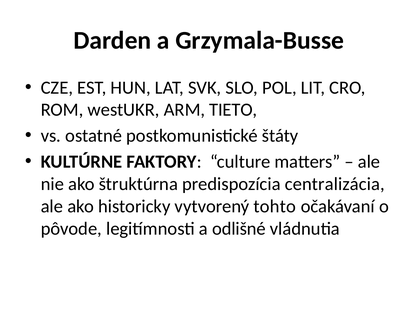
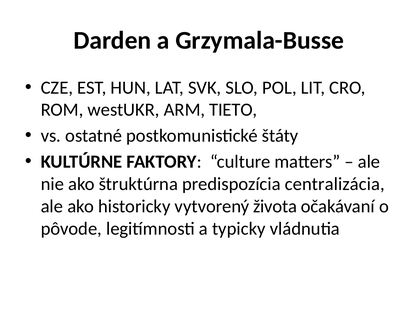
tohto: tohto -> života (275, 207)
odlišné: odlišné -> typicky (239, 229)
